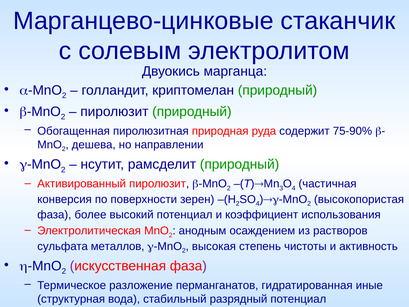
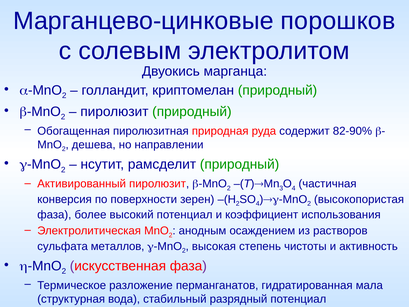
стаканчик: стаканчик -> порошков (338, 21)
75-90%: 75-90% -> 82-90% (352, 131)
иные: иные -> мала (369, 285)
